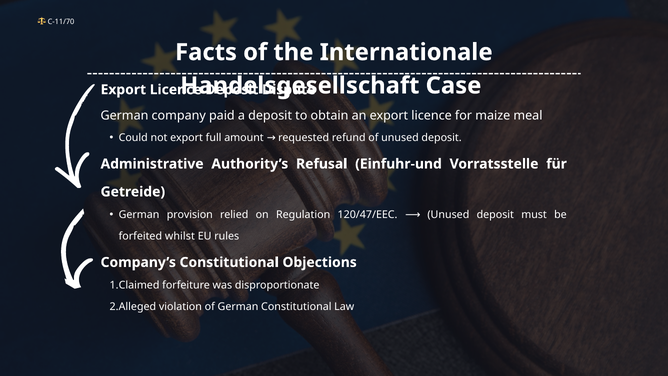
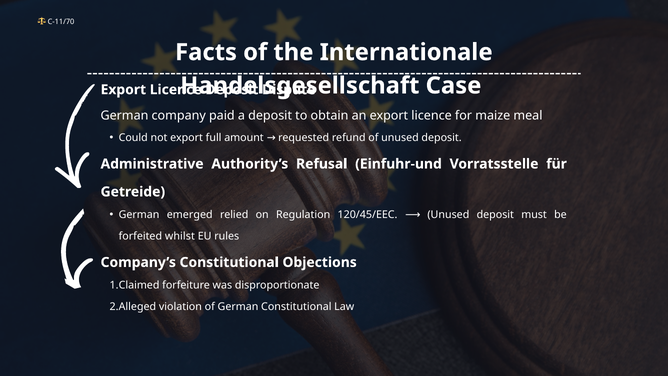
provision: provision -> emerged (190, 215)
120/47/EEC: 120/47/EEC -> 120/45/EEC (368, 215)
